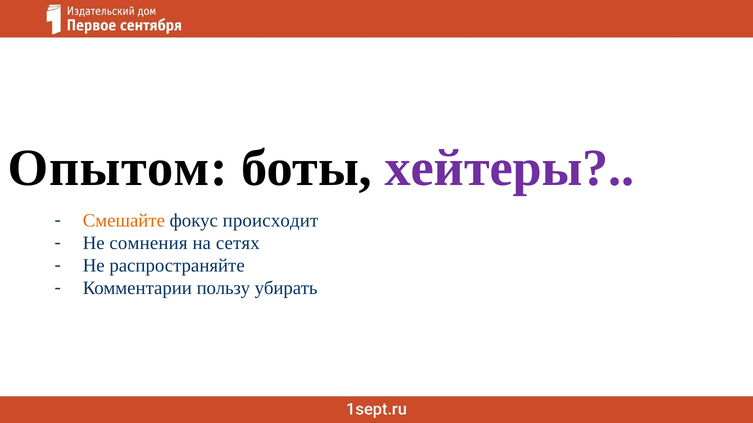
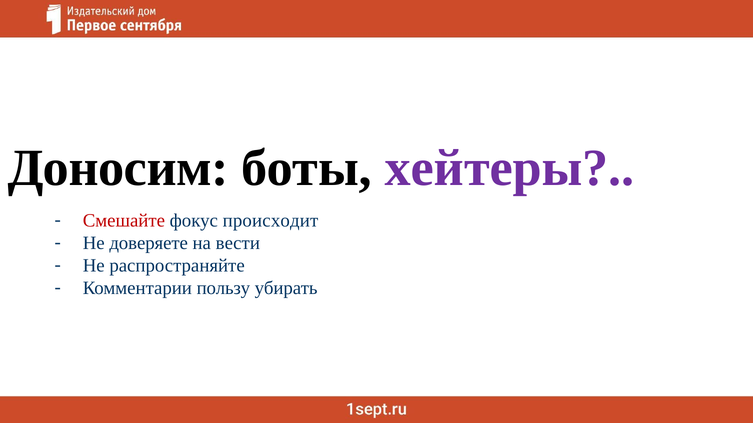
Опытом: Опытом -> Доносим (118, 168)
Смешайте colour: orange -> red (124, 221)
сомнения: сомнения -> доверяете (149, 243)
сетях: сетях -> вести (238, 243)
